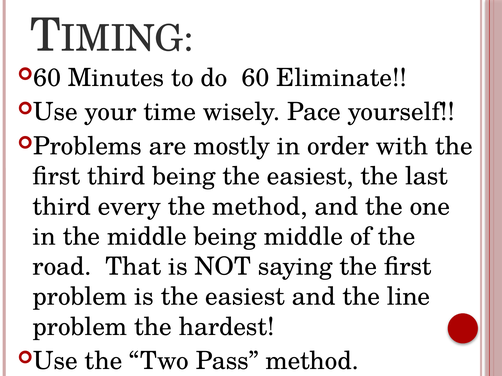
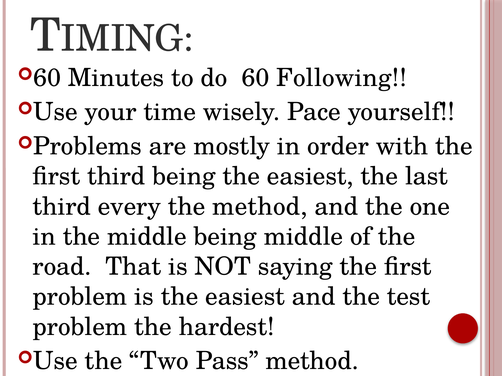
Eliminate: Eliminate -> Following (342, 78)
line: line -> test (409, 297)
